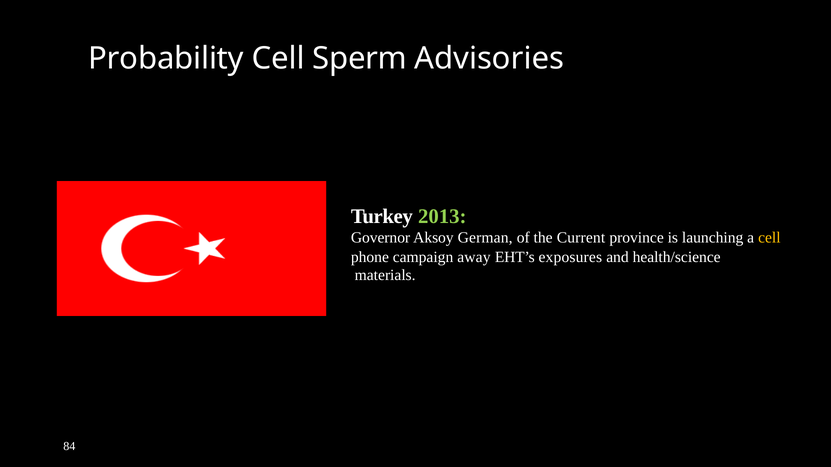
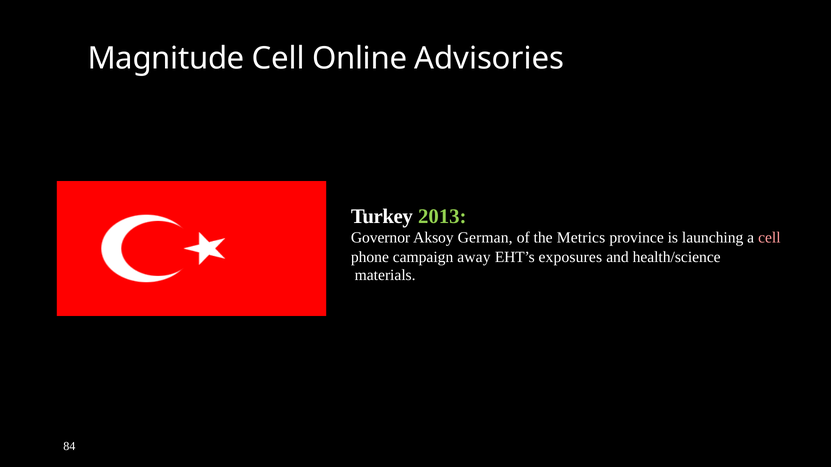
Probability: Probability -> Magnitude (166, 59)
Sperm: Sperm -> Online (360, 59)
Current: Current -> Metrics (581, 238)
cell colour: yellow -> pink (769, 238)
